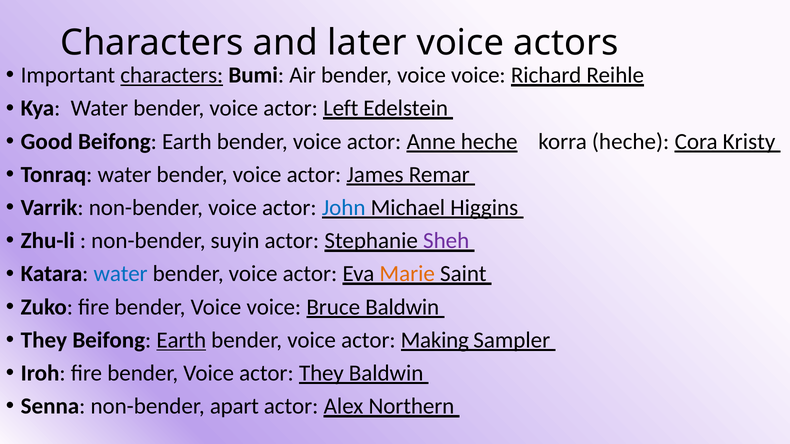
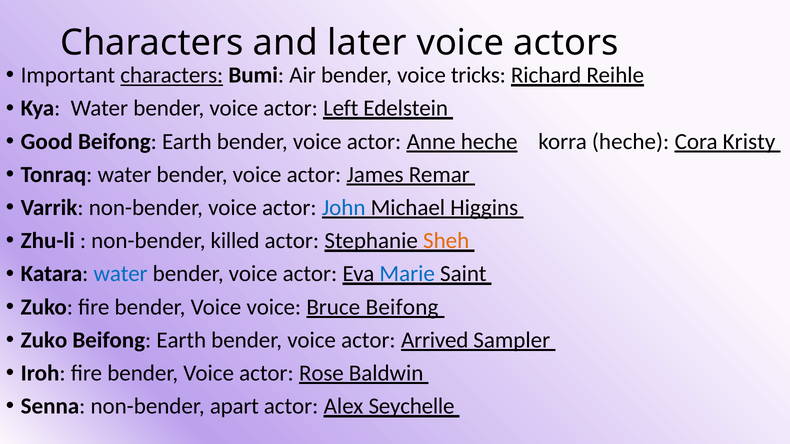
Air bender voice voice: voice -> tricks (478, 75)
suyin: suyin -> killed (235, 241)
Sheh colour: purple -> orange (446, 241)
Marie colour: orange -> blue (407, 274)
Bruce Baldwin: Baldwin -> Beifong (402, 307)
They: They -> Zuko (44, 340)
Earth underline: present -> none (181, 340)
Making: Making -> Arrived (435, 340)
actor They: They -> Rose (321, 373)
Northern: Northern -> Seychelle (411, 407)
